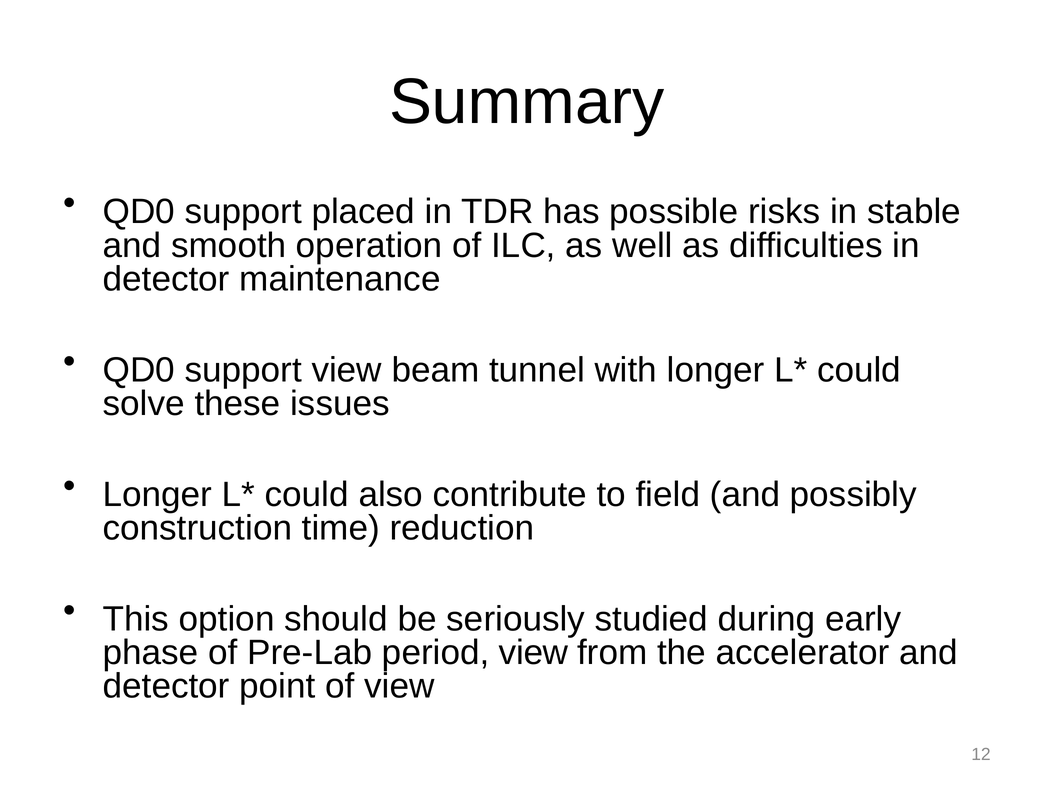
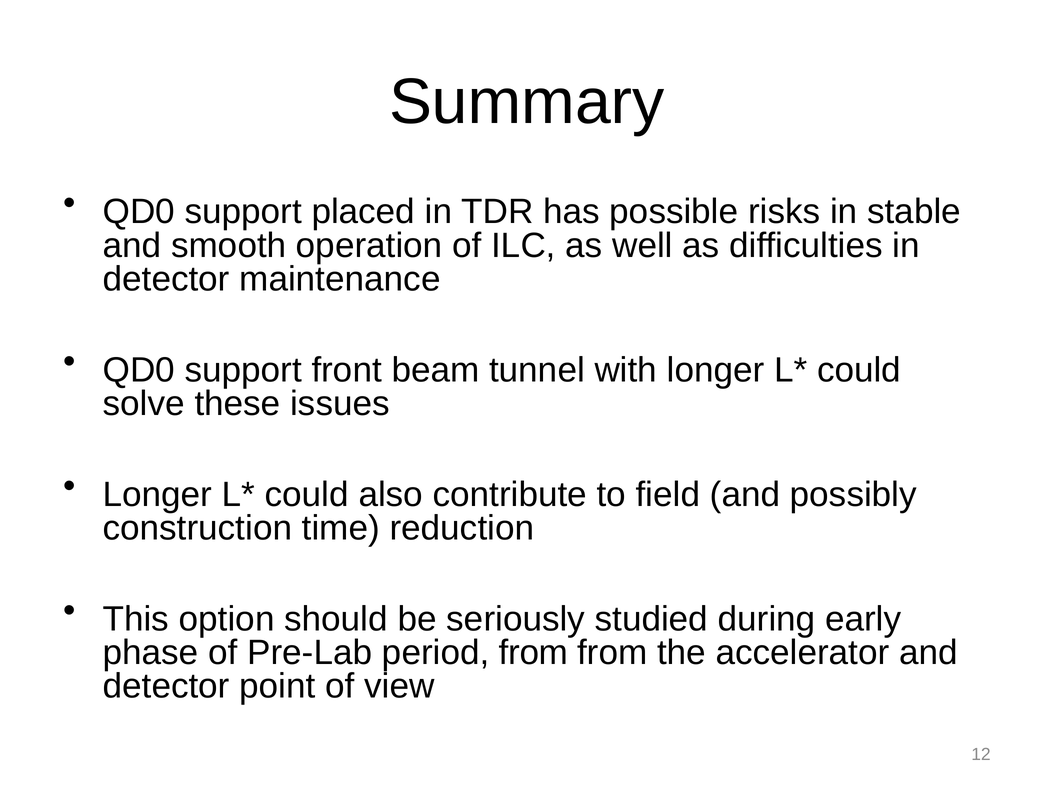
support view: view -> front (347, 370)
period view: view -> from (533, 653)
